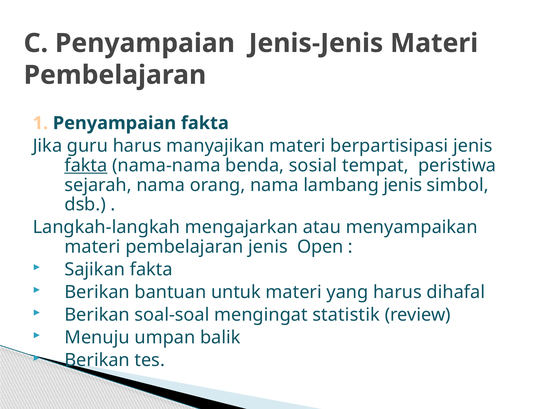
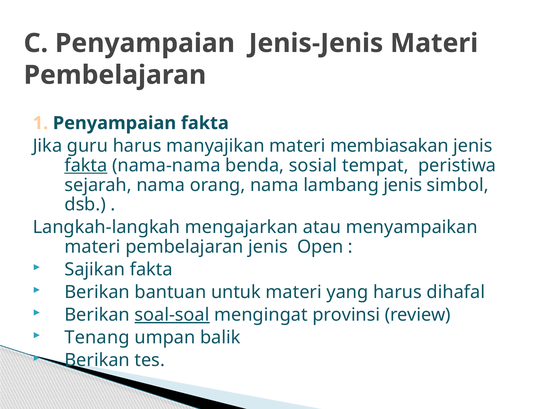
berpartisipasi: berpartisipasi -> membiasakan (389, 146)
soal-soal underline: none -> present (172, 315)
statistik: statistik -> provinsi (346, 315)
Menuju: Menuju -> Tenang (97, 337)
